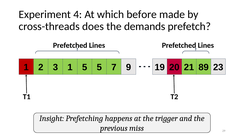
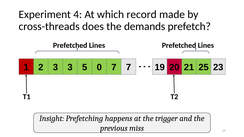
before: before -> record (142, 14)
3 1: 1 -> 3 (70, 67)
5 5: 5 -> 0 (99, 67)
7 9: 9 -> 7 (129, 67)
89: 89 -> 25 (204, 67)
